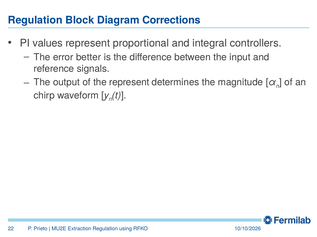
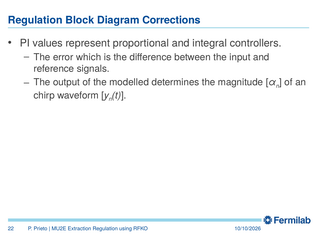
better: better -> which (89, 57)
the represent: represent -> modelled (129, 82)
